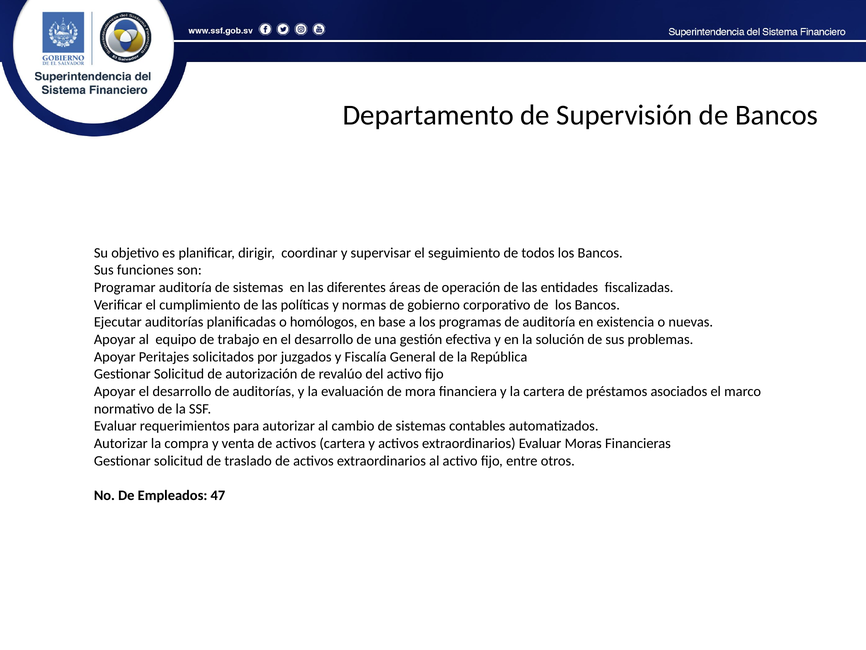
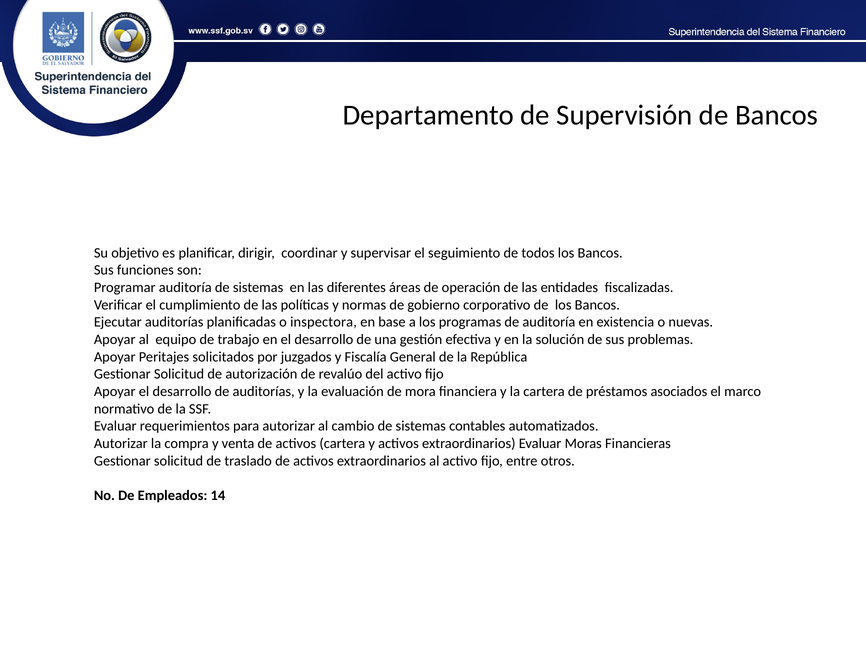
homólogos: homólogos -> inspectora (323, 322)
47: 47 -> 14 (218, 495)
